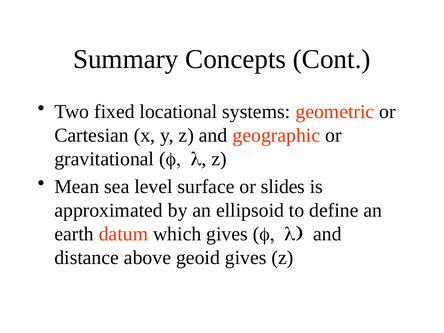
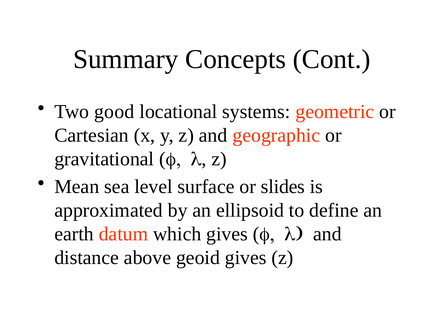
fixed: fixed -> good (114, 112)
